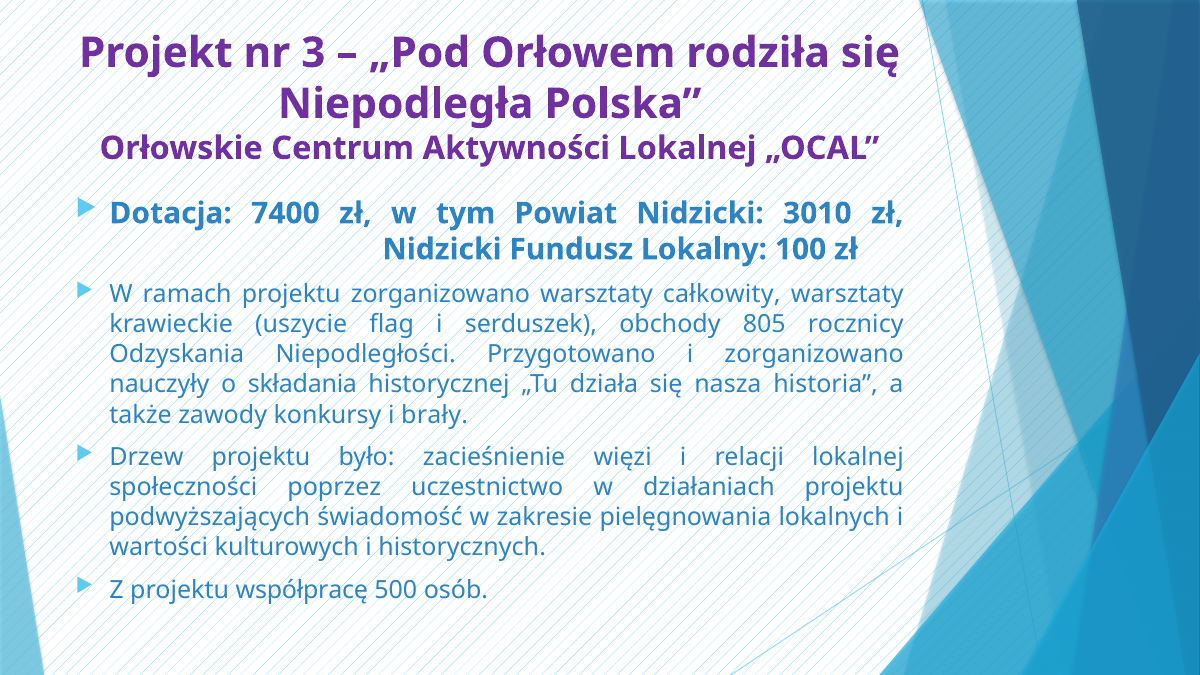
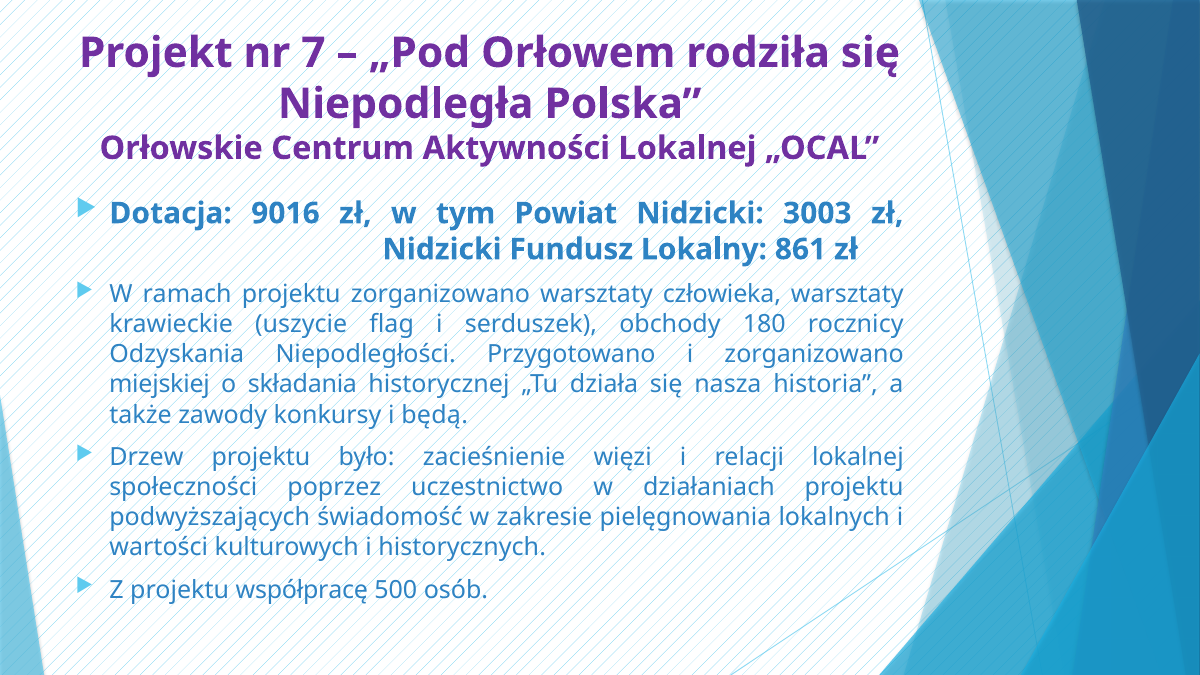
3: 3 -> 7 (313, 53)
7400: 7400 -> 9016 (285, 213)
3010: 3010 -> 3003 (817, 213)
100: 100 -> 861 (801, 249)
całkowity: całkowity -> człowieka (722, 295)
805: 805 -> 180 (764, 325)
nauczyły: nauczyły -> miejskiej (159, 385)
brały: brały -> będą (435, 415)
